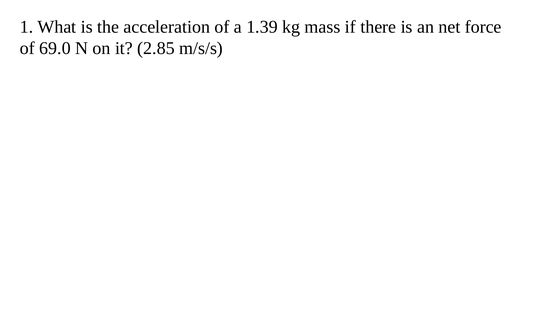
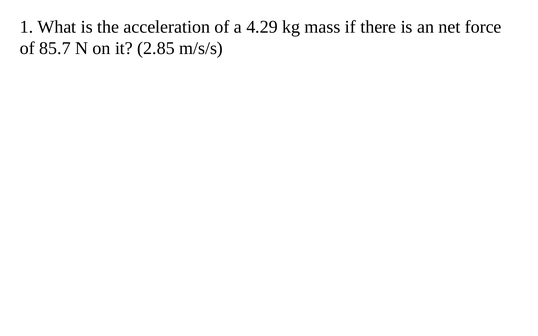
1.39: 1.39 -> 4.29 (262, 27)
69.0: 69.0 -> 85.7 (55, 48)
